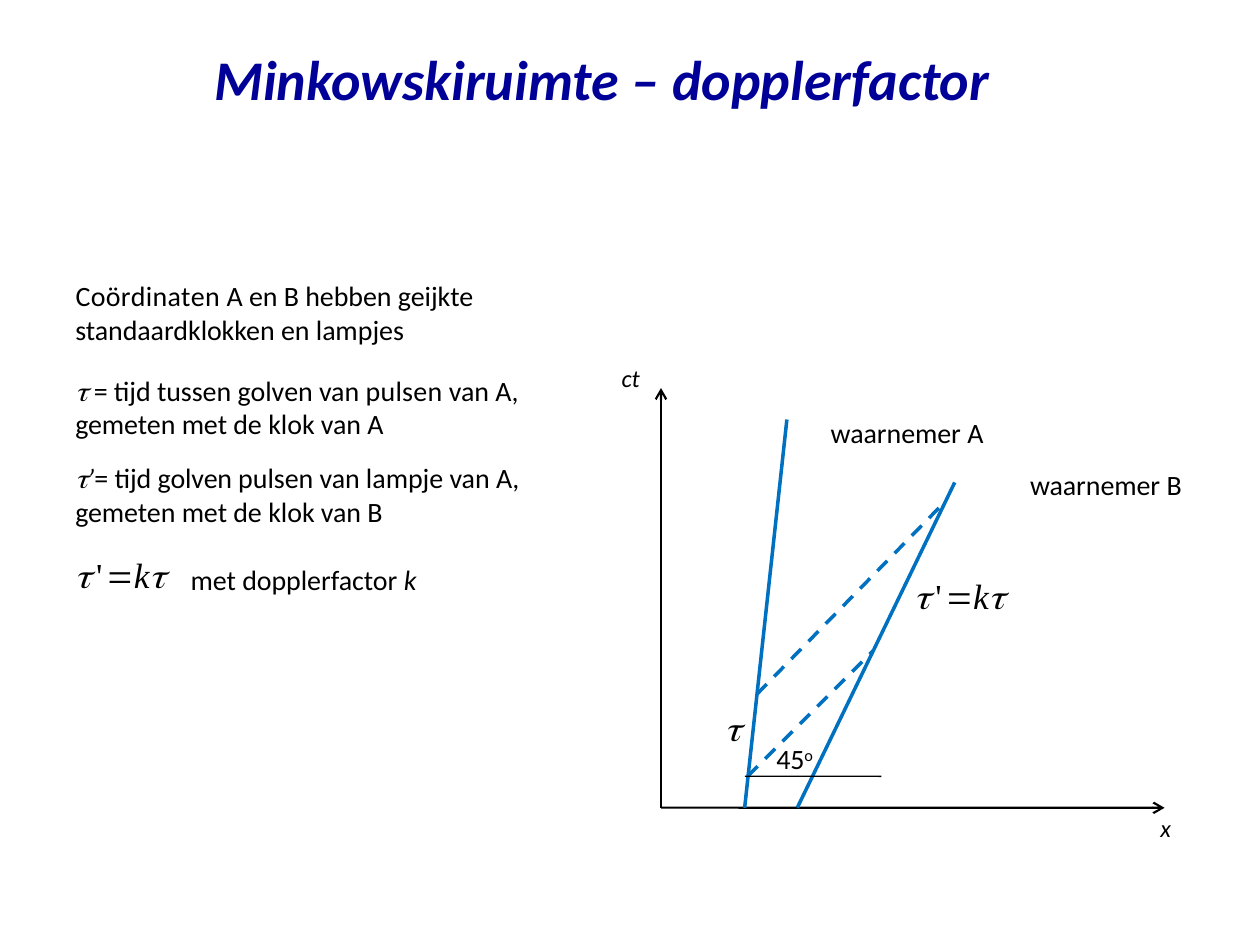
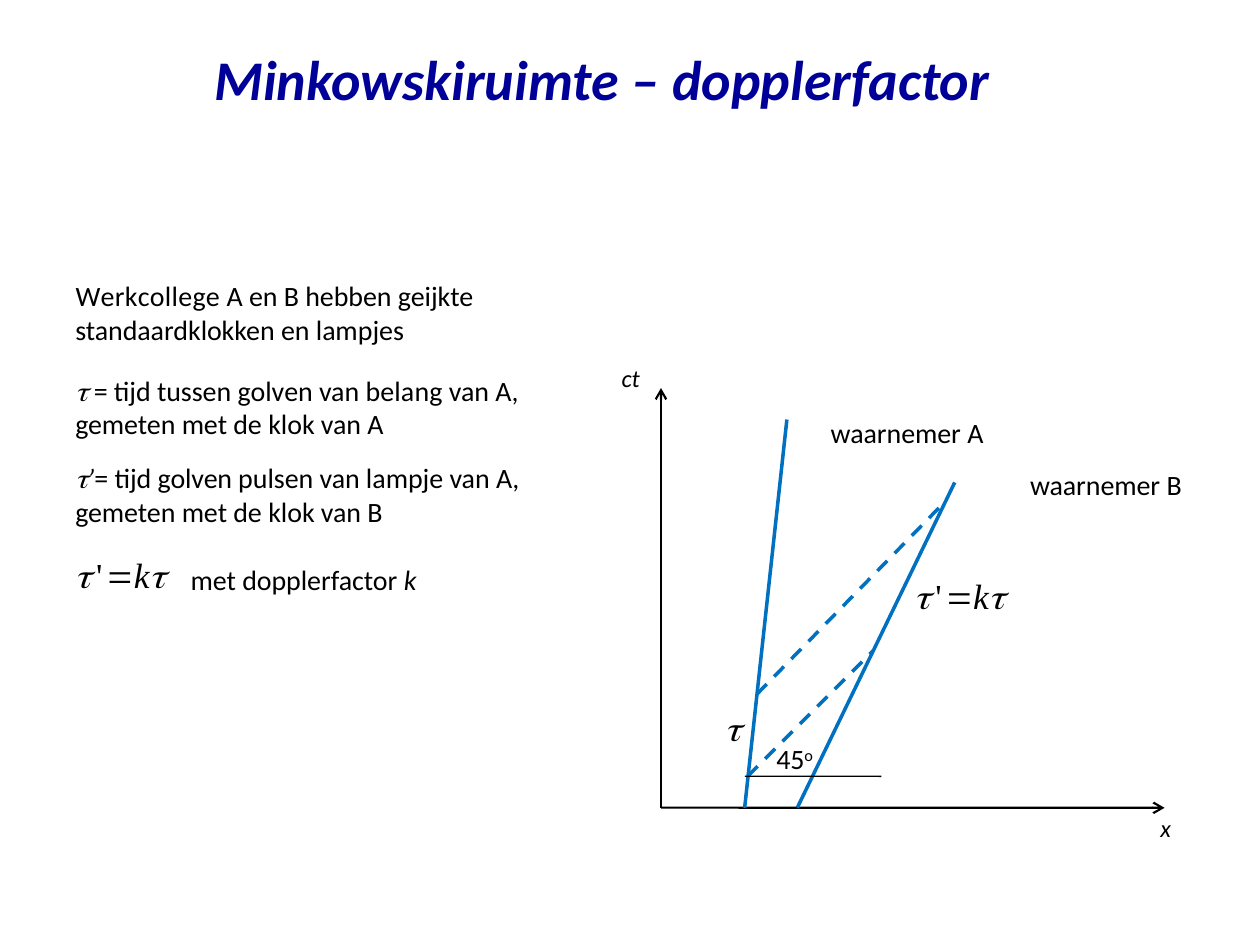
Coördinaten: Coördinaten -> Werkcollege (148, 298)
van pulsen: pulsen -> belang (404, 392)
